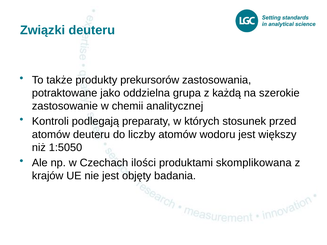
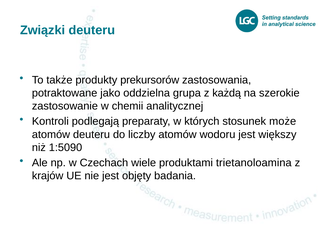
przed: przed -> może (283, 121)
1:5050: 1:5050 -> 1:5090 (65, 148)
ilości: ilości -> wiele (144, 163)
skomplikowana: skomplikowana -> trietanoloamina (254, 163)
